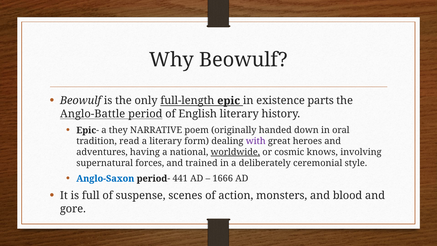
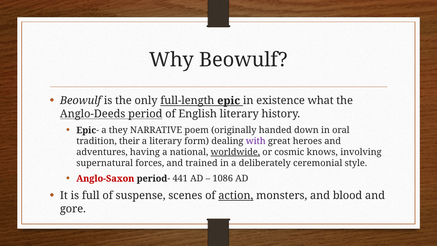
parts: parts -> what (321, 101)
Anglo-Battle: Anglo-Battle -> Anglo-Deeds (93, 114)
read: read -> their (129, 141)
Anglo-Saxon colour: blue -> red (105, 178)
1666: 1666 -> 1086 (223, 178)
action underline: none -> present (236, 196)
